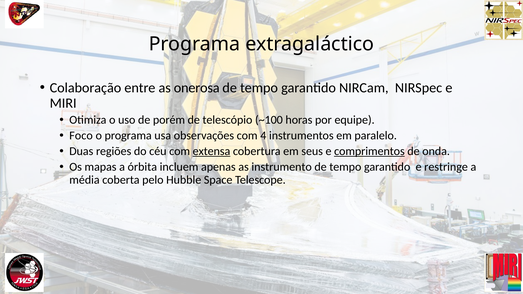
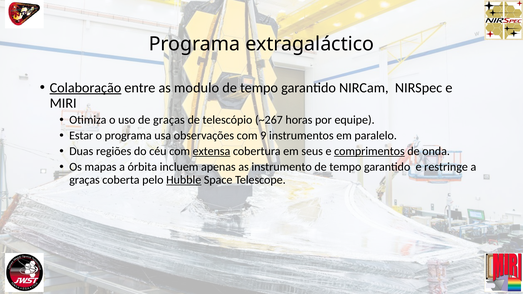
Colaboração underline: none -> present (85, 88)
onerosa: onerosa -> modulo (197, 88)
de porém: porém -> graças (169, 120)
~100: ~100 -> ~267 (269, 120)
Foco: Foco -> Estar (81, 136)
4: 4 -> 9 (263, 136)
média: média -> graças (85, 180)
Hubble underline: none -> present (184, 180)
